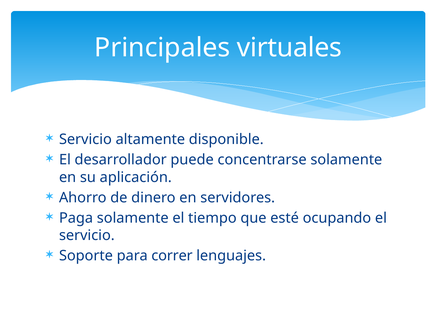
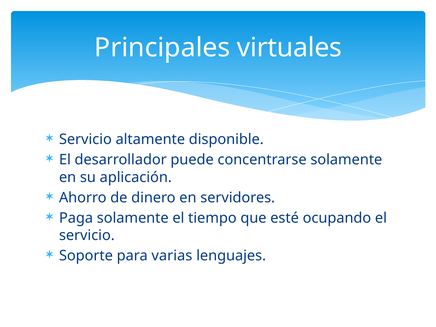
correr: correr -> varias (172, 256)
